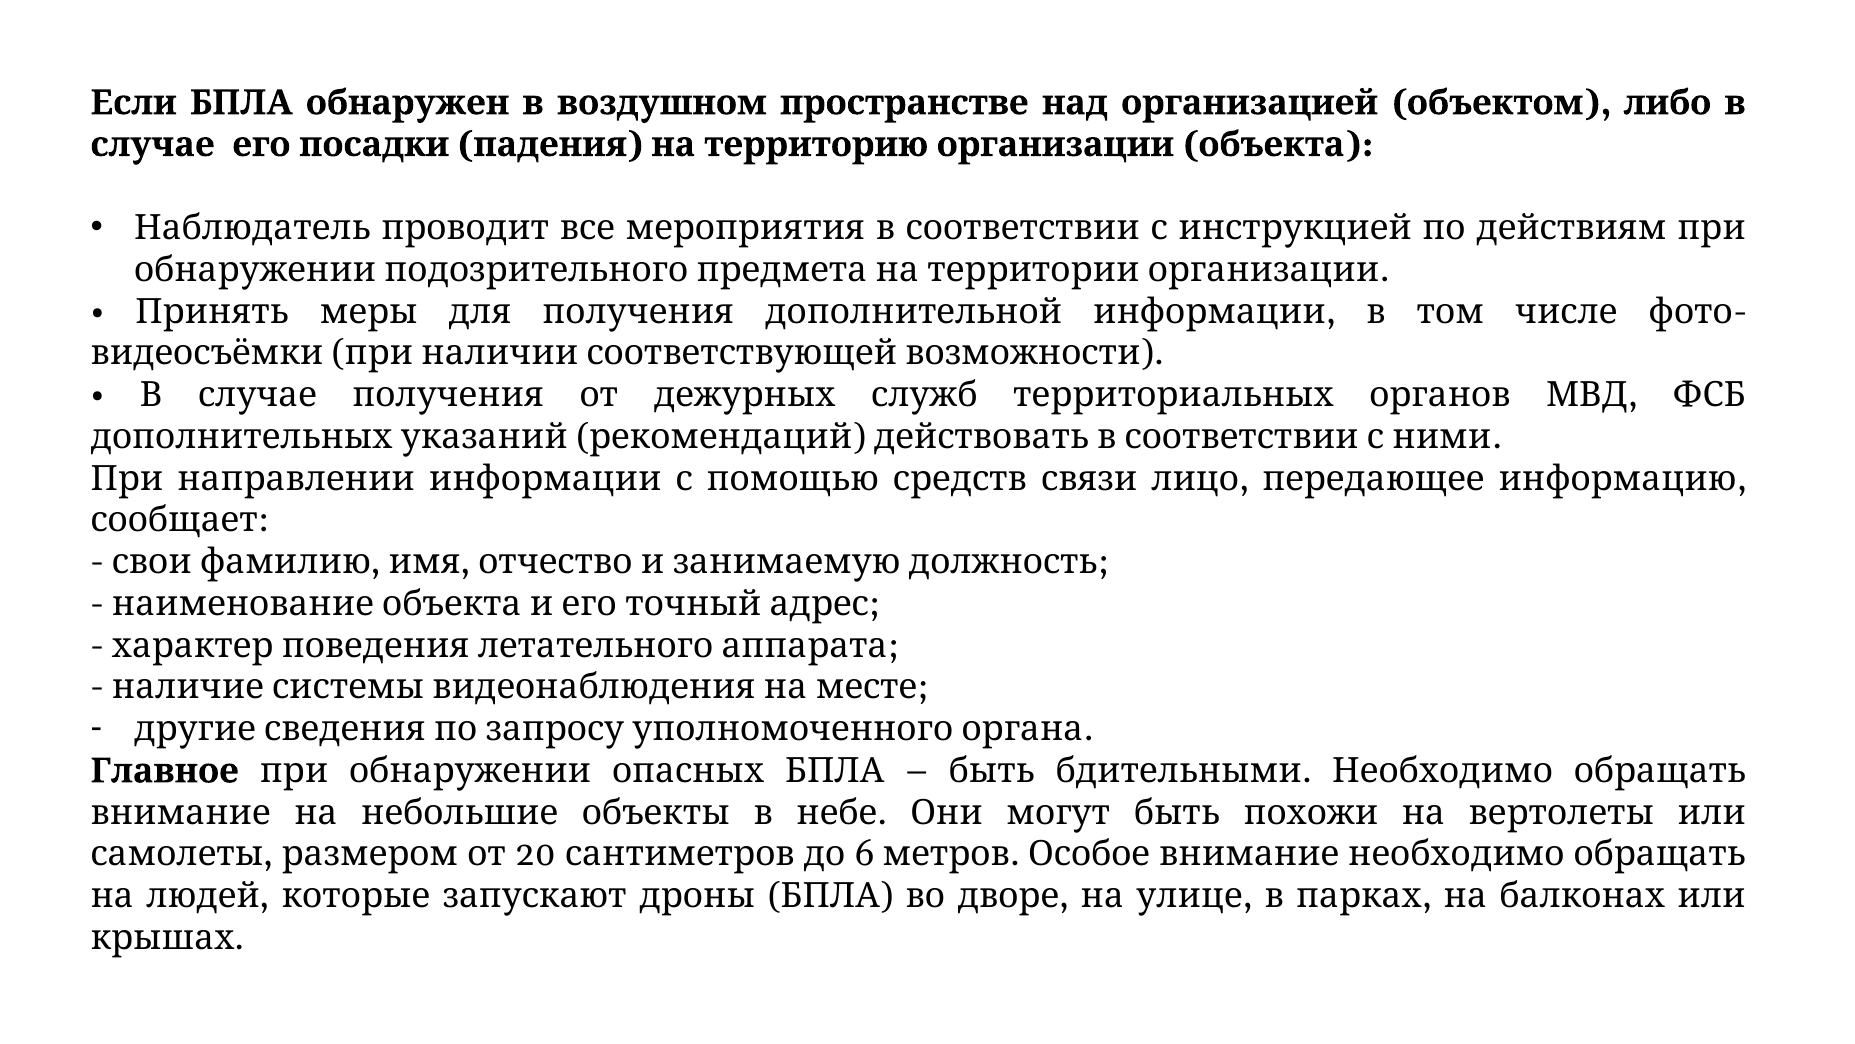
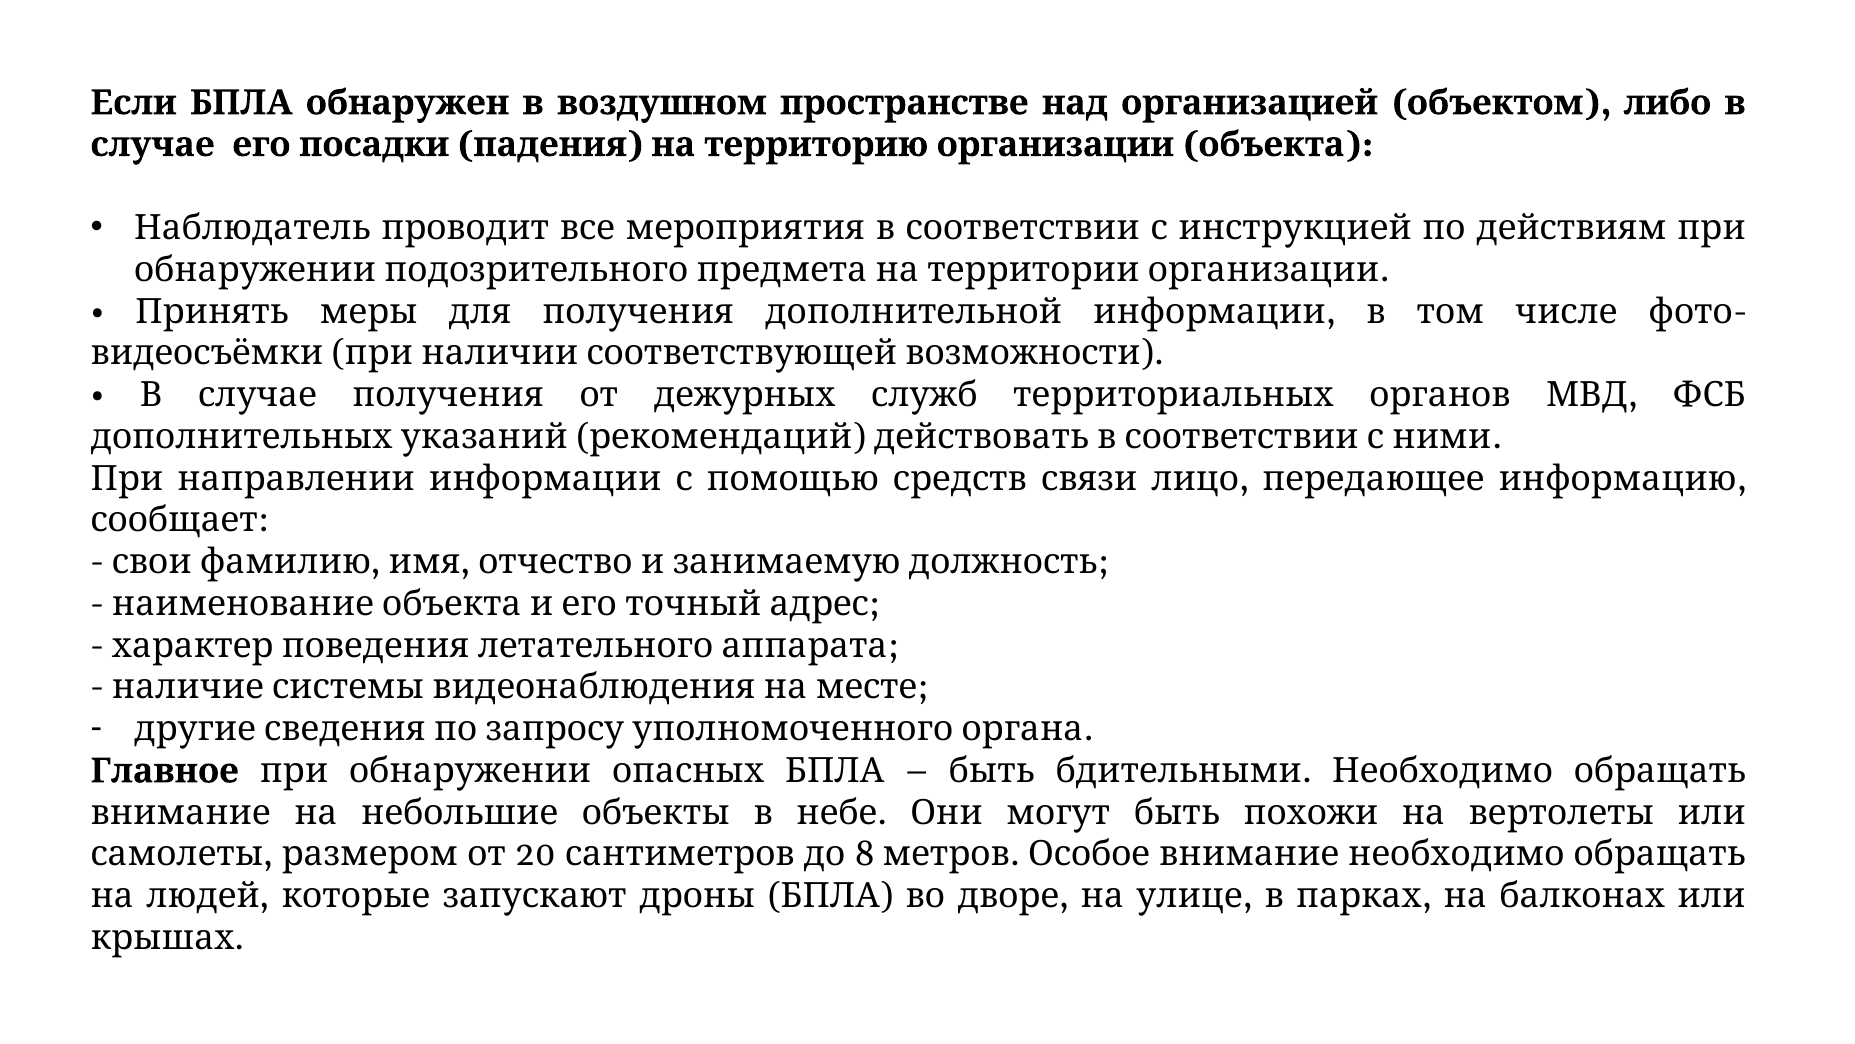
6: 6 -> 8 (865, 854)
